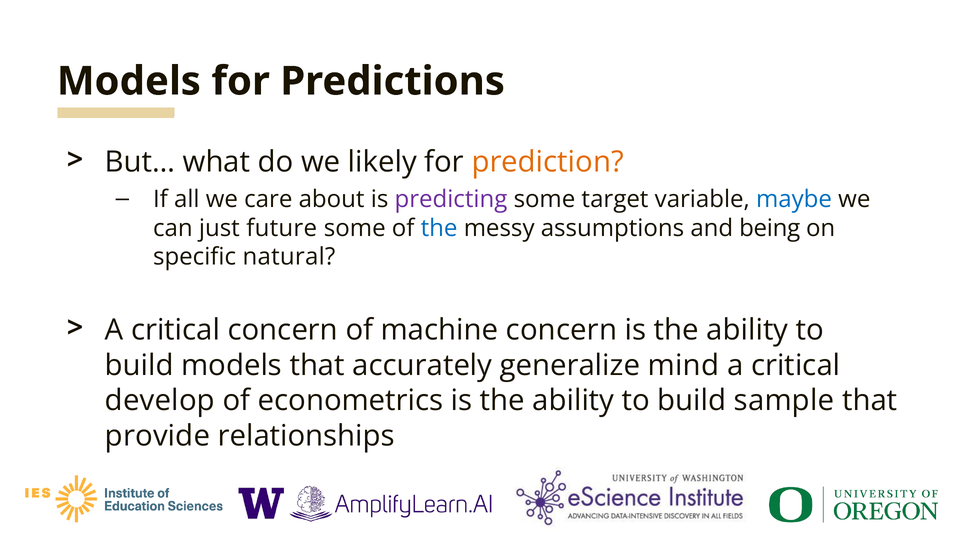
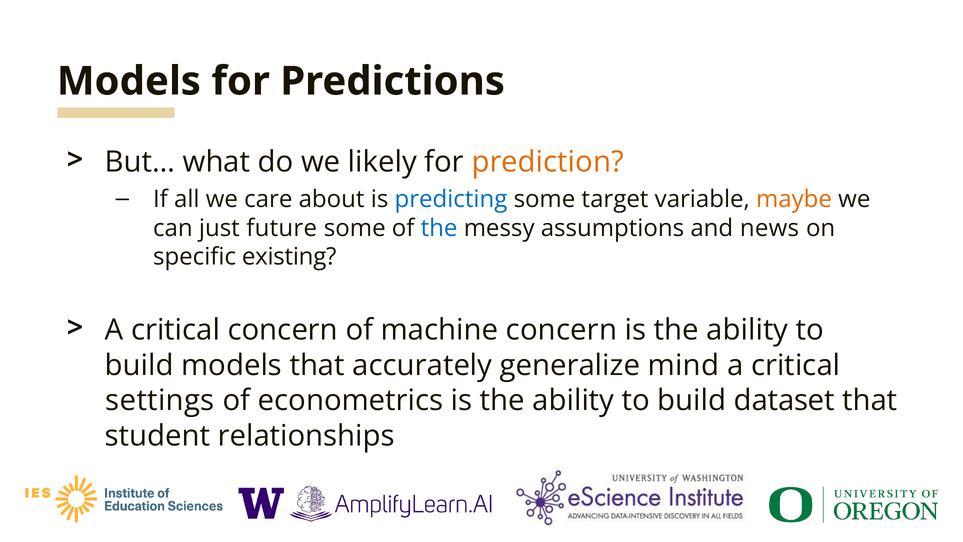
predicting colour: purple -> blue (451, 199)
maybe colour: blue -> orange (794, 199)
being: being -> news (769, 228)
natural: natural -> existing (289, 257)
develop: develop -> settings (160, 401)
sample: sample -> dataset (784, 401)
provide: provide -> student (158, 436)
